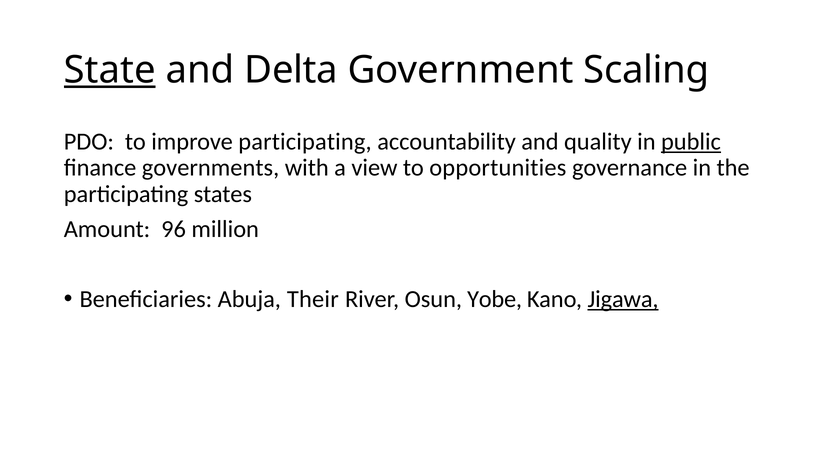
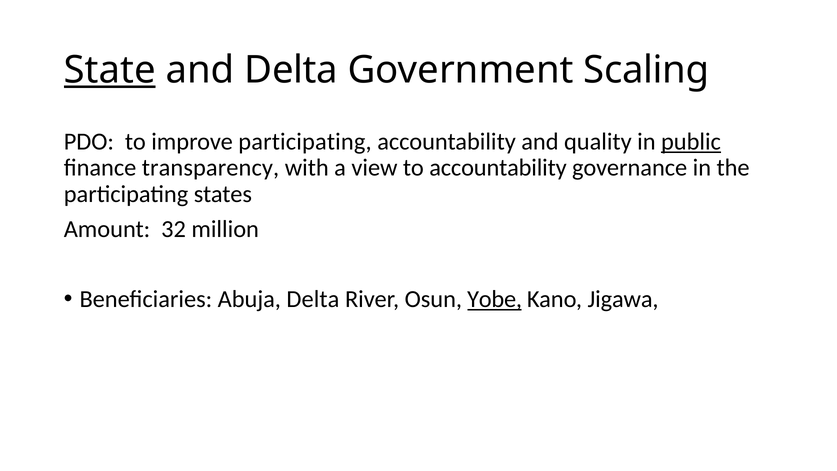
governments: governments -> transparency (210, 168)
to opportunities: opportunities -> accountability (498, 168)
96: 96 -> 32 (174, 229)
Abuja Their: Their -> Delta (313, 299)
Yobe underline: none -> present (495, 299)
Jigawa underline: present -> none (623, 299)
